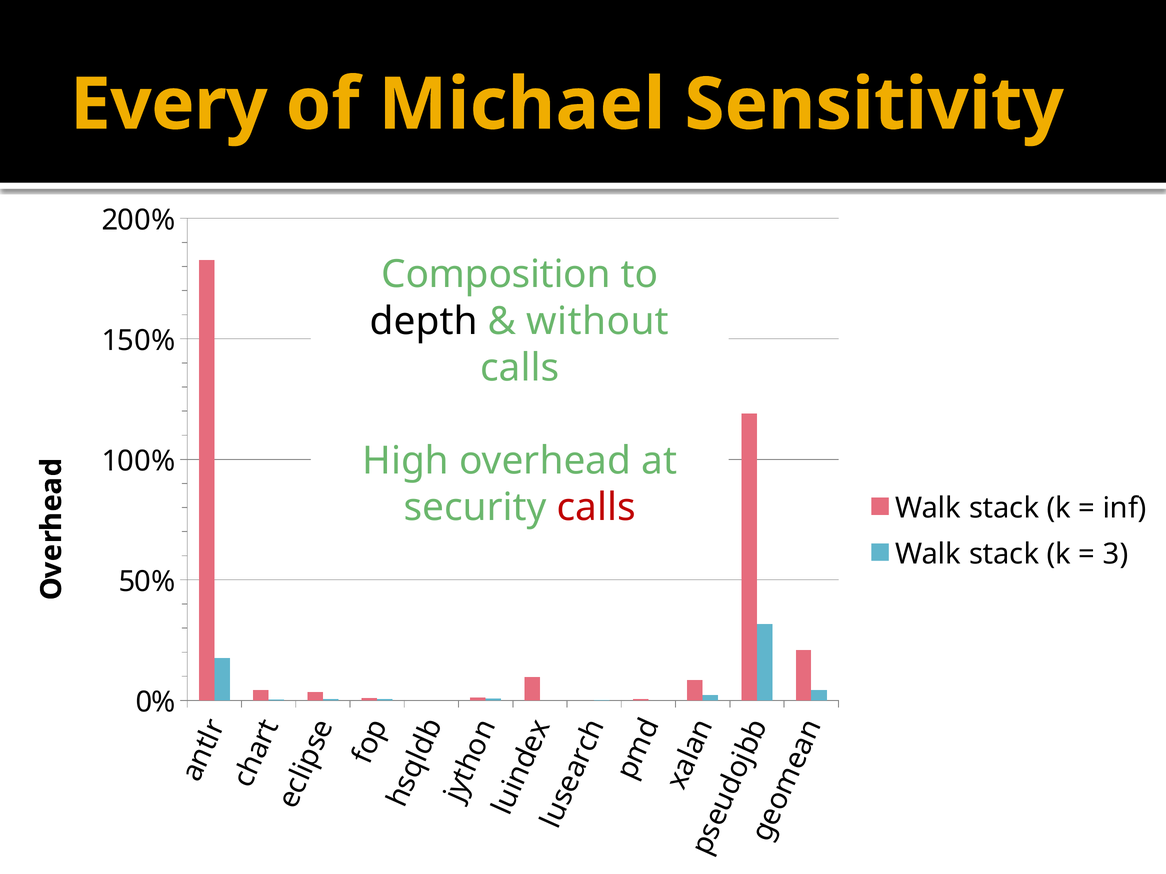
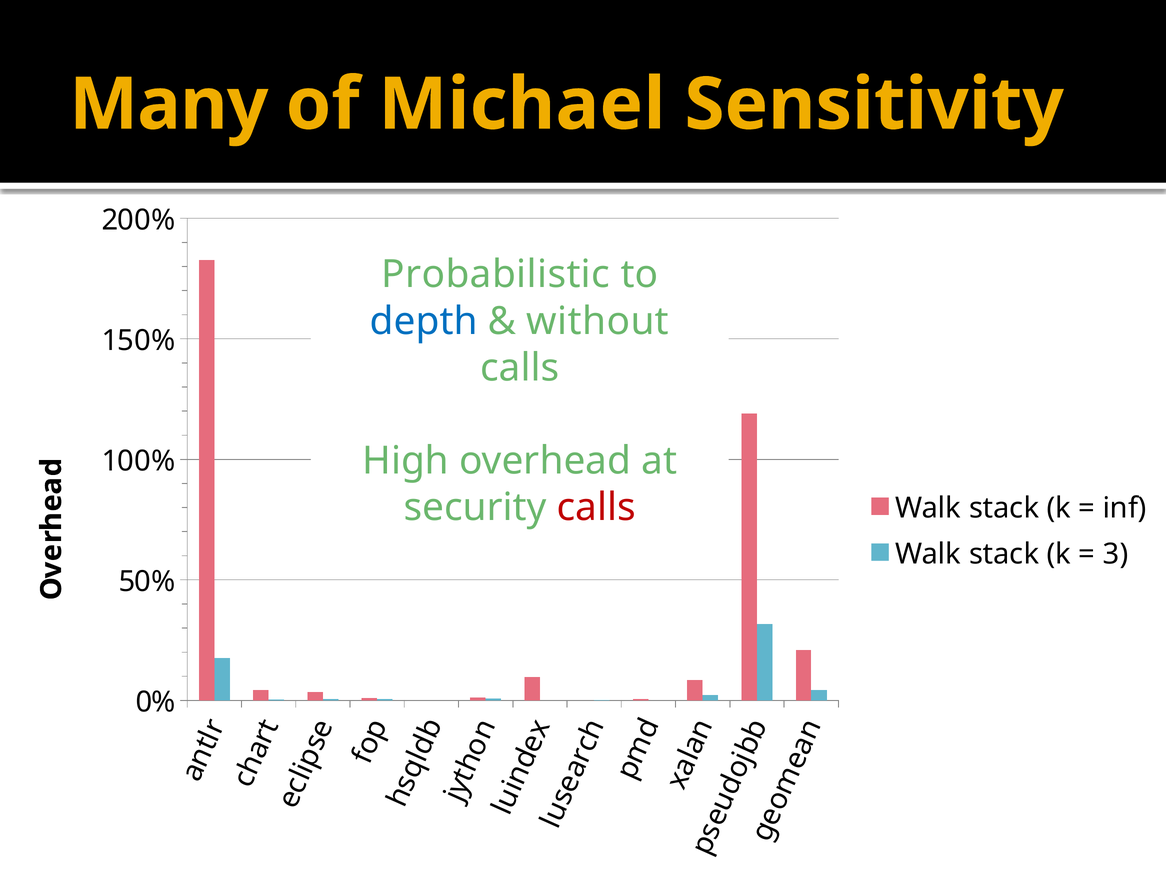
Every: Every -> Many (169, 105)
Composition: Composition -> Probabilistic (496, 275)
depth colour: black -> blue (424, 321)
